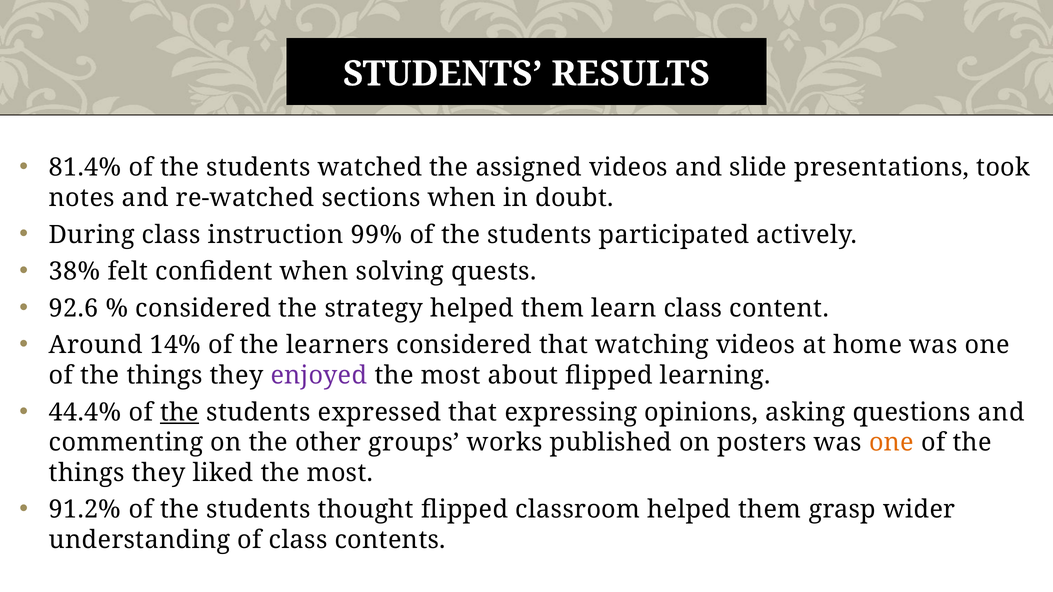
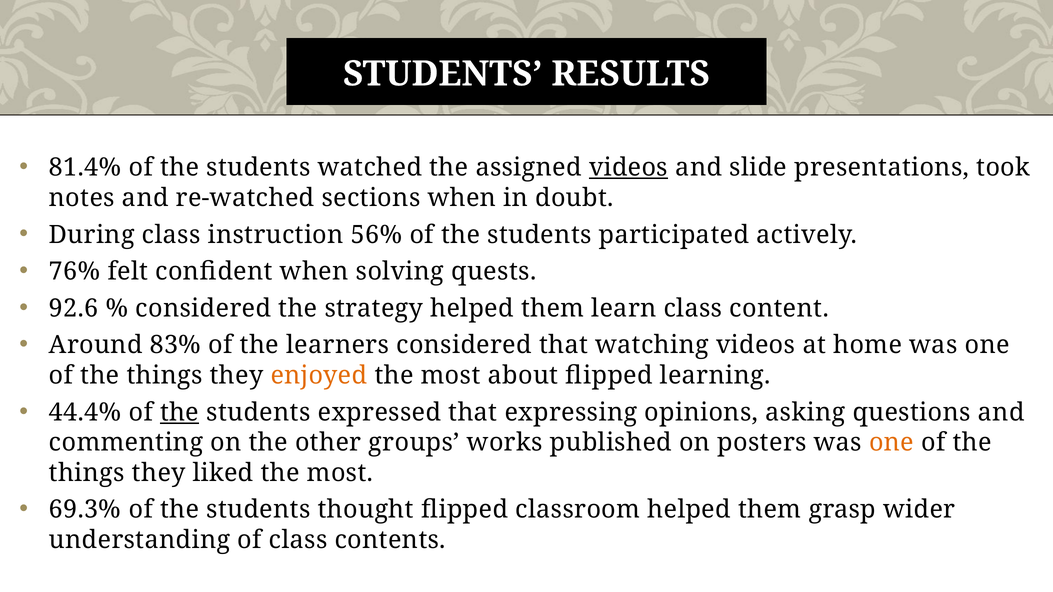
videos underline: none -> present (628, 168)
99%: 99% -> 56% (377, 235)
38%: 38% -> 76% (75, 272)
14%: 14% -> 83% (175, 345)
enjoyed colour: purple -> orange (319, 376)
91.2%: 91.2% -> 69.3% (85, 510)
